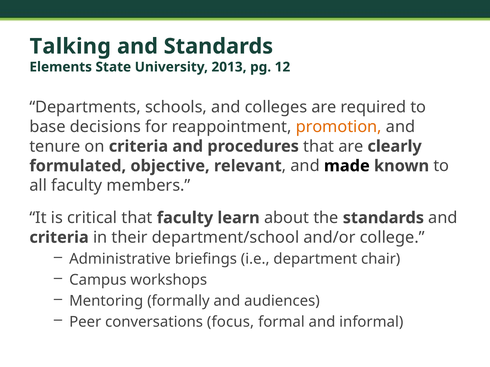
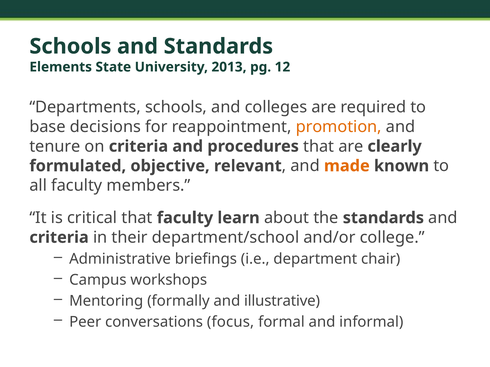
Talking: Talking -> Schools (70, 46)
made colour: black -> orange (347, 166)
audiences: audiences -> illustrative (282, 301)
